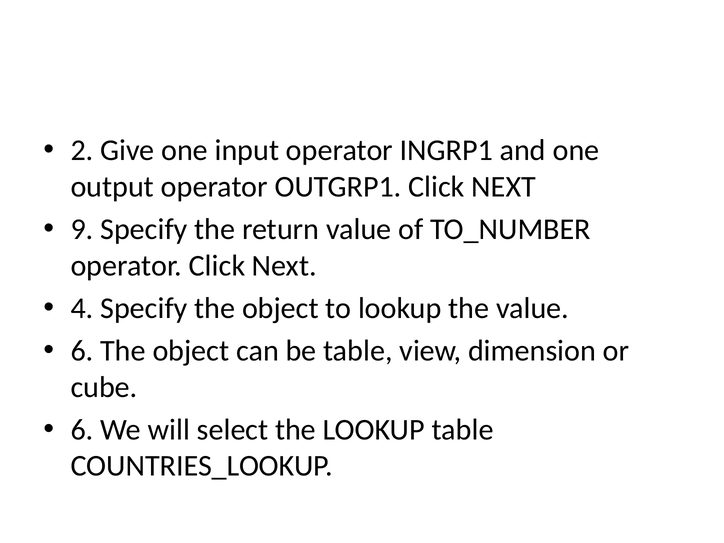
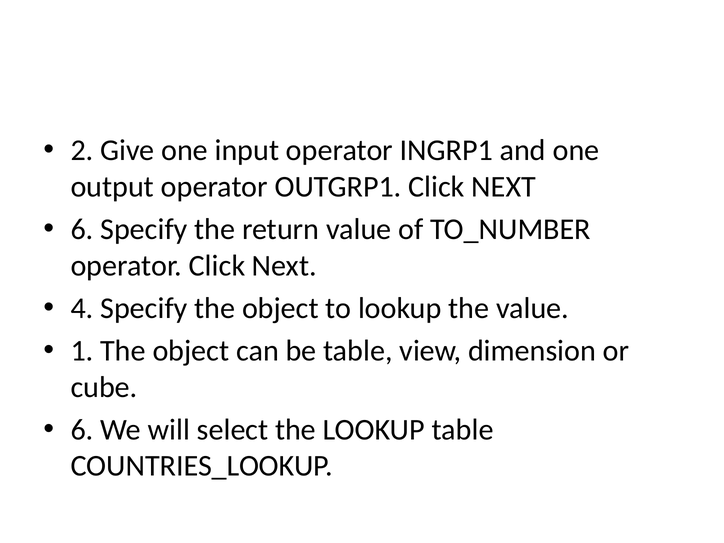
9: 9 -> 6 (82, 229)
6: 6 -> 1 (82, 351)
